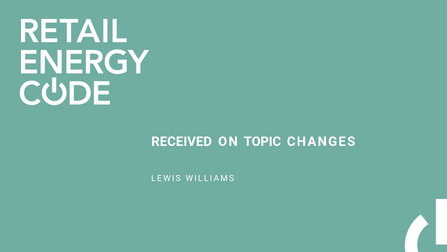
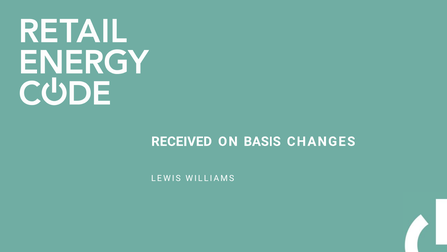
TOPIC: TOPIC -> BASIS (262, 141)
